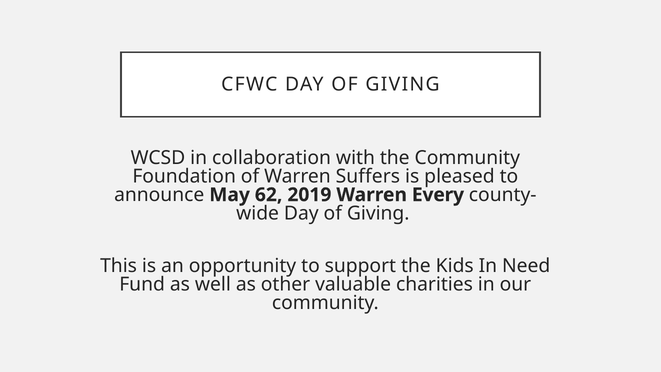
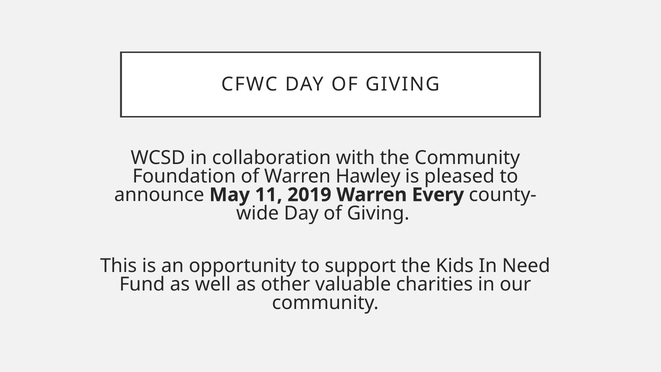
Suffers: Suffers -> Hawley (368, 176)
62: 62 -> 11 (269, 195)
